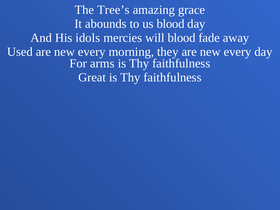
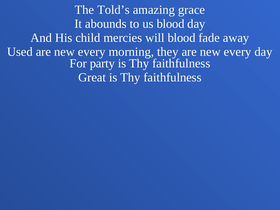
Tree’s: Tree’s -> Told’s (113, 10)
idols: idols -> child (88, 38)
arms: arms -> party (102, 63)
